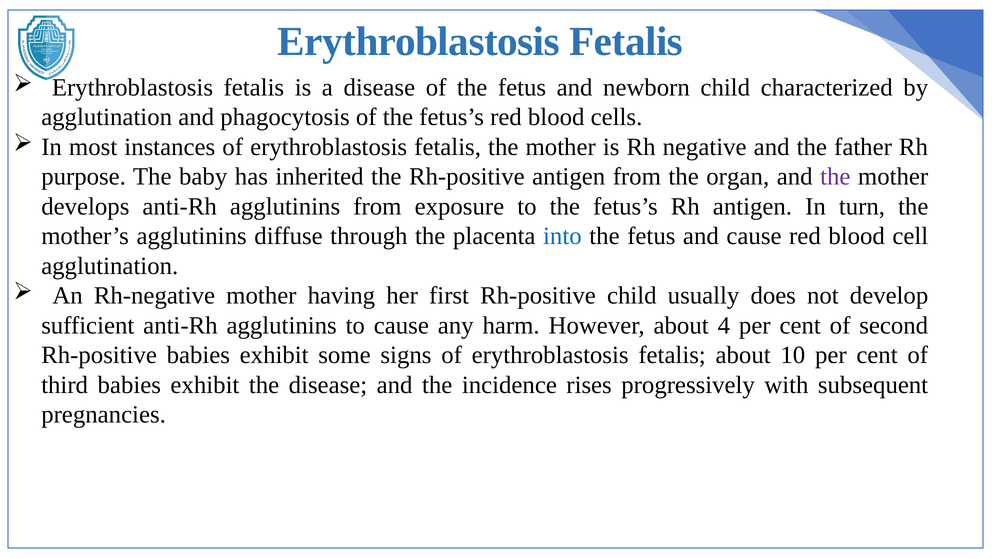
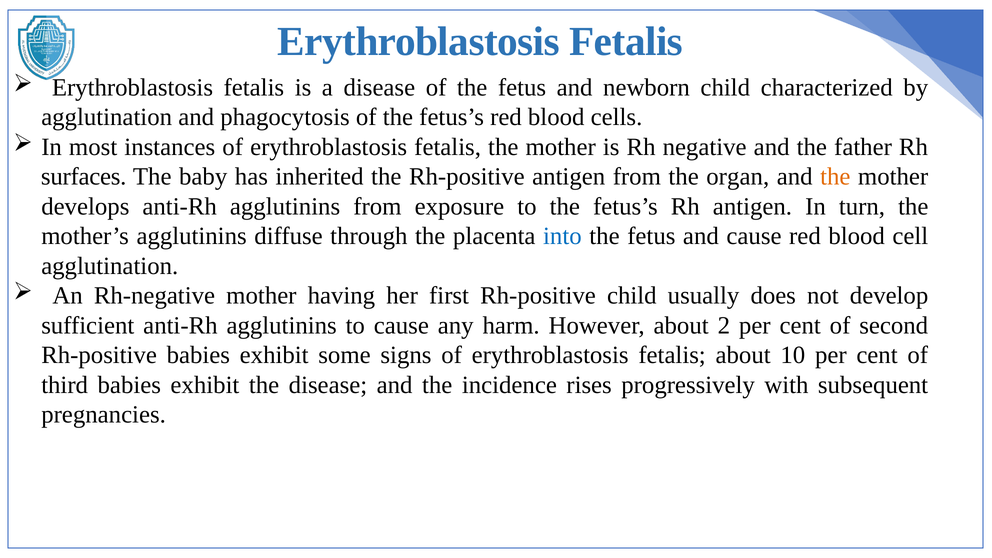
purpose: purpose -> surfaces (84, 177)
the colour: purple -> orange (835, 177)
4: 4 -> 2 (724, 326)
